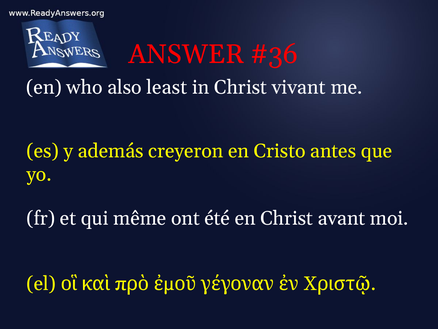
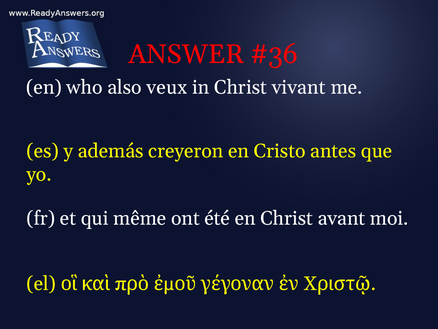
least: least -> veux (167, 87)
